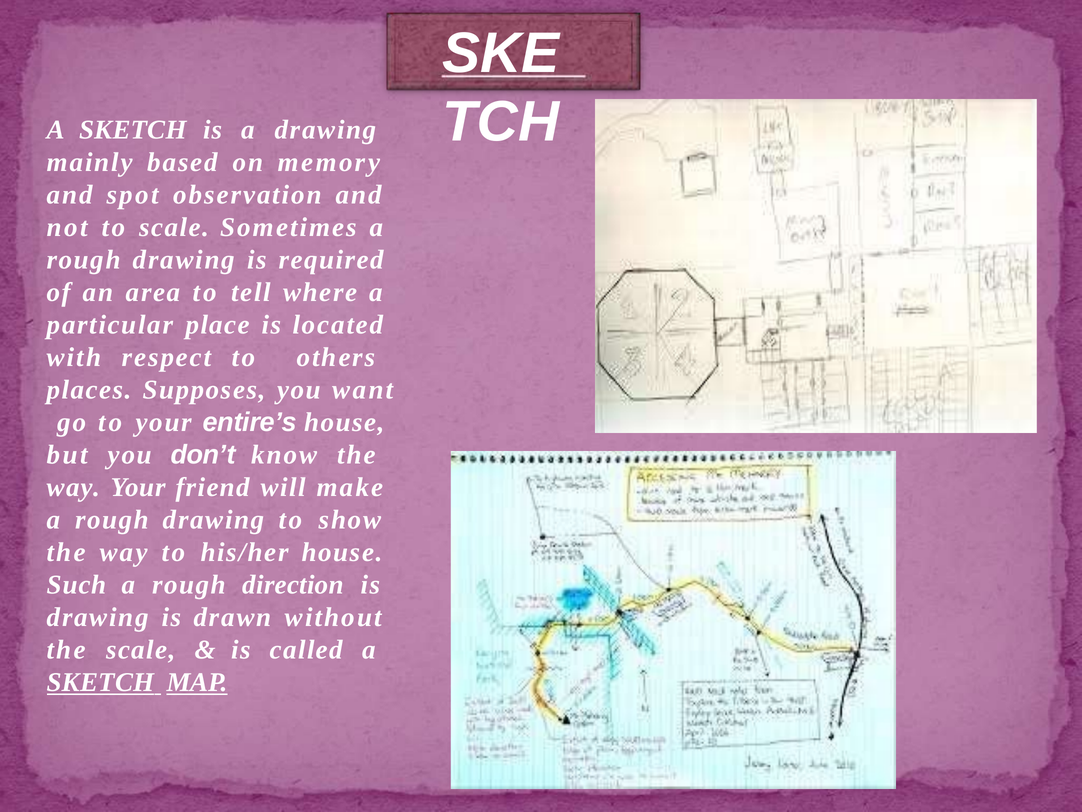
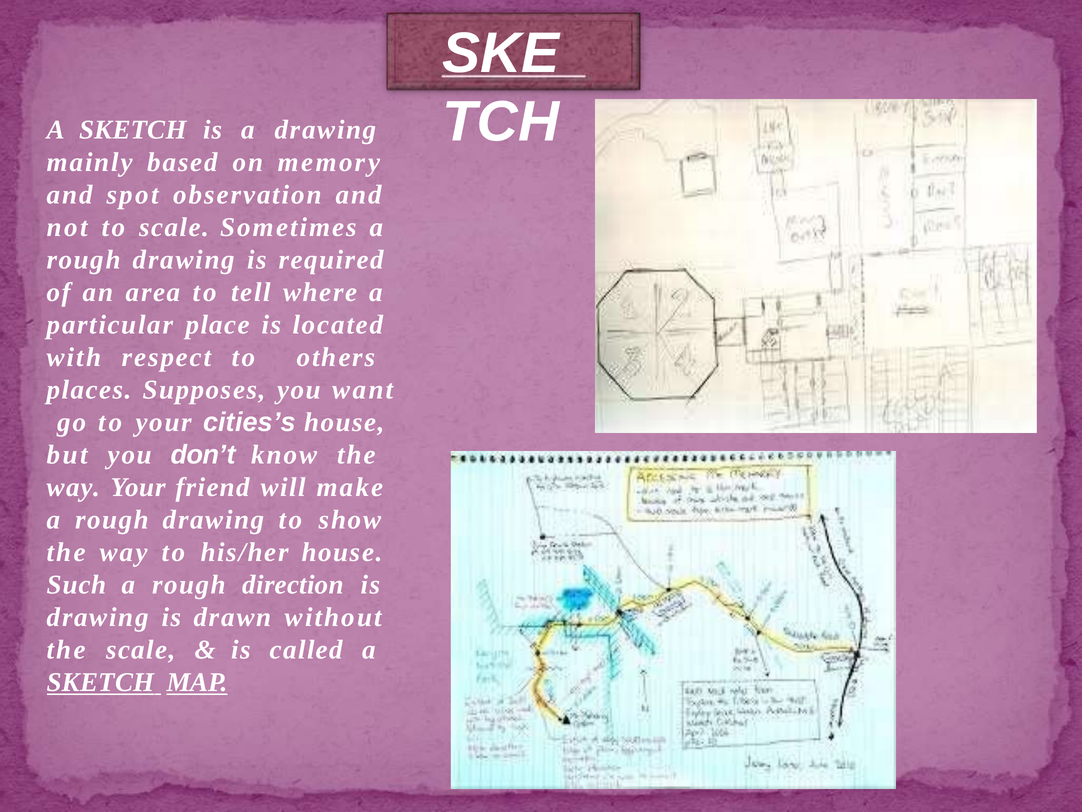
entire’s: entire’s -> cities’s (249, 422)
